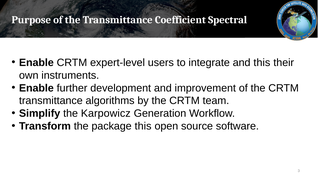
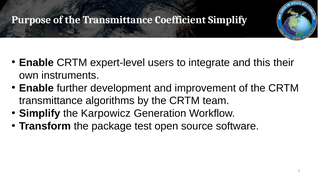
Coefficient Spectral: Spectral -> Simplify (228, 20)
package this: this -> test (143, 126)
